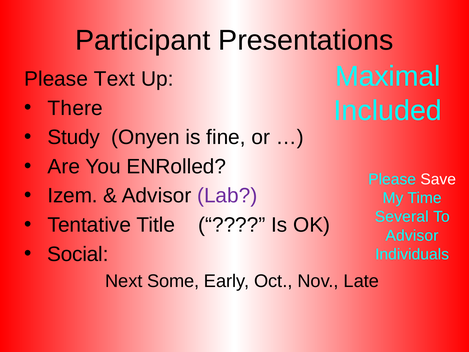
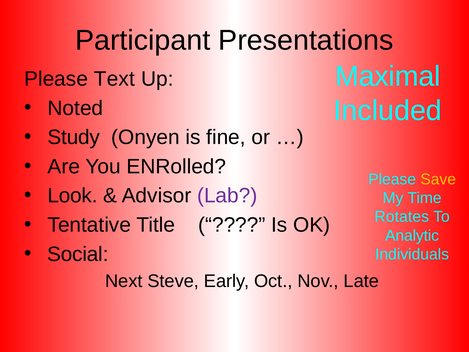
There: There -> Noted (75, 108)
Save colour: white -> yellow (438, 179)
Izem: Izem -> Look (73, 196)
Several: Several -> Rotates (402, 217)
Advisor: Advisor -> Analytic (412, 235)
Some: Some -> Steve (173, 281)
